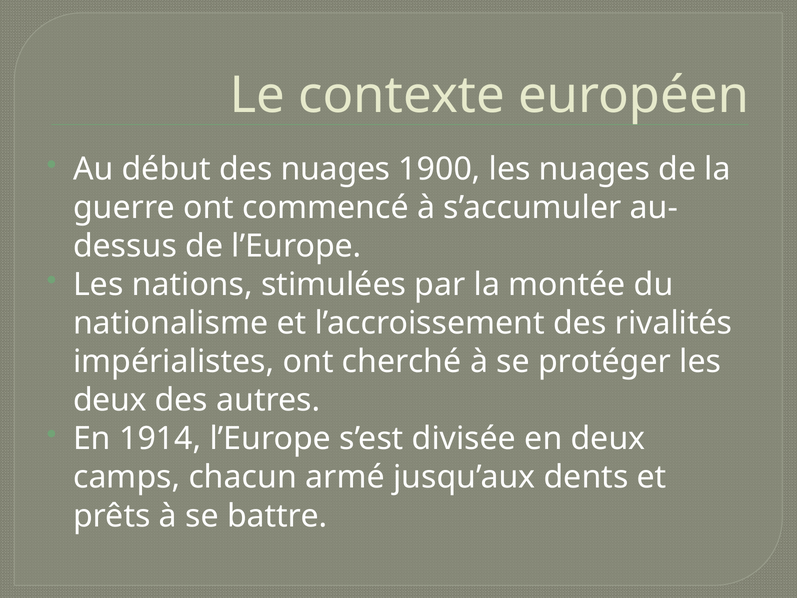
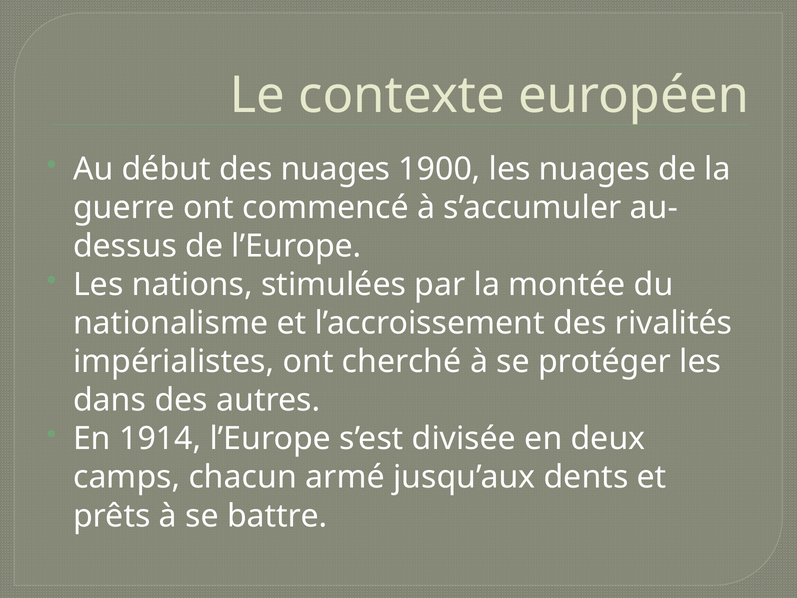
deux: deux -> dans (110, 400)
